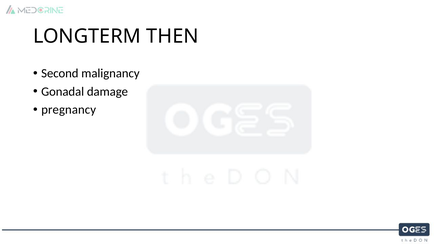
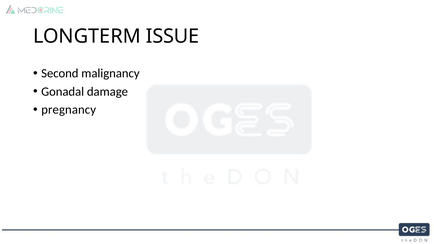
THEN: THEN -> ISSUE (173, 36)
